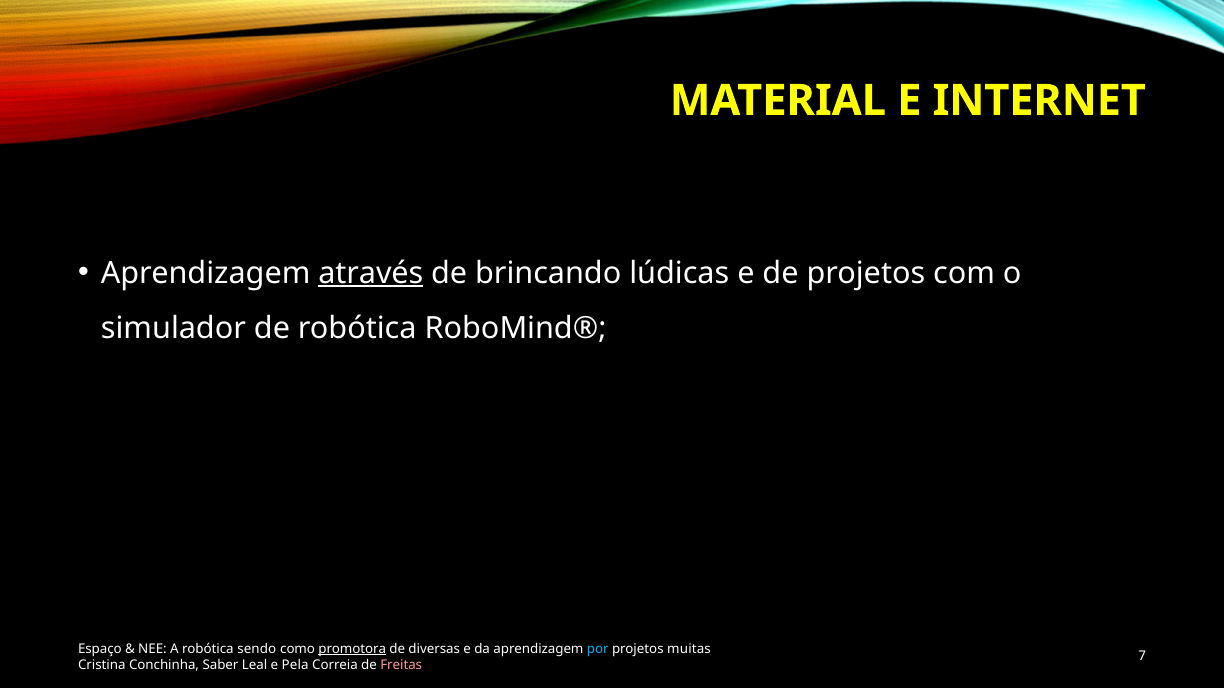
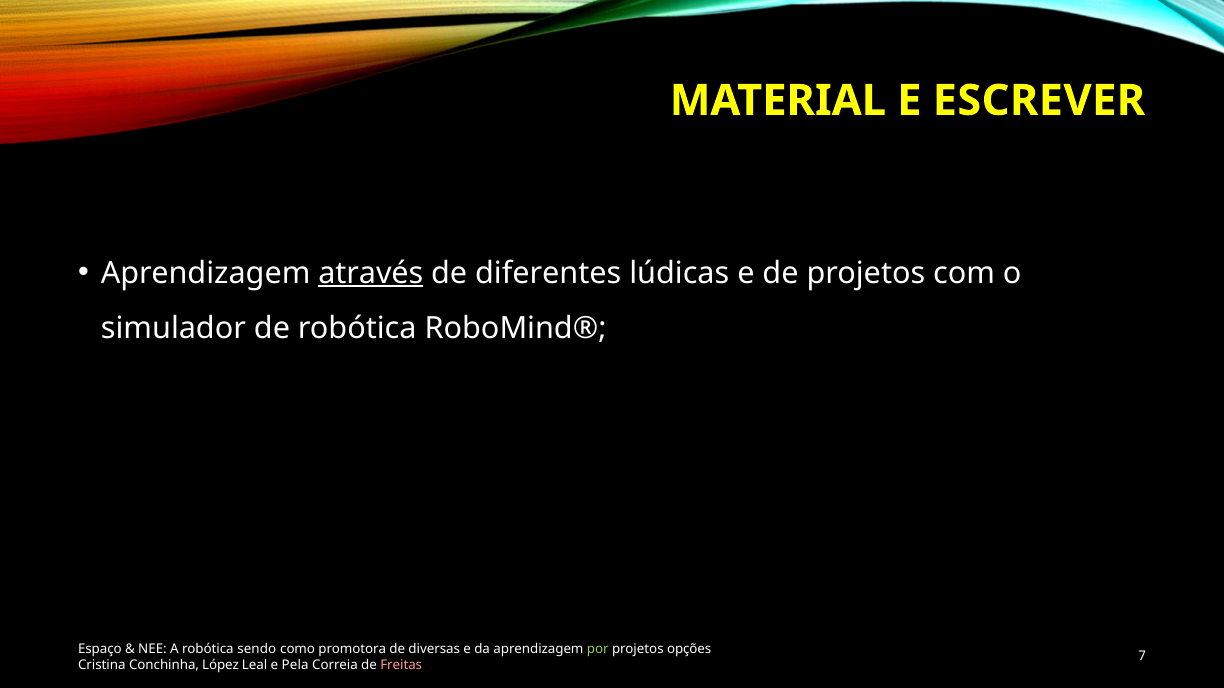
INTERNET: INTERNET -> ESCREVER (1039, 101)
brincando: brincando -> diferentes (548, 273)
promotora underline: present -> none (352, 649)
por colour: light blue -> light green (598, 649)
muitas: muitas -> opções (689, 649)
Saber: Saber -> López (221, 665)
